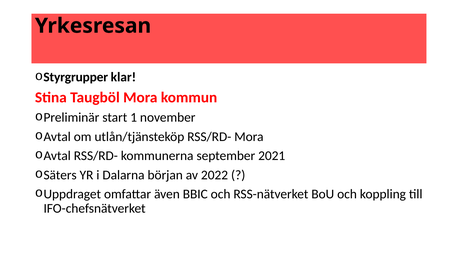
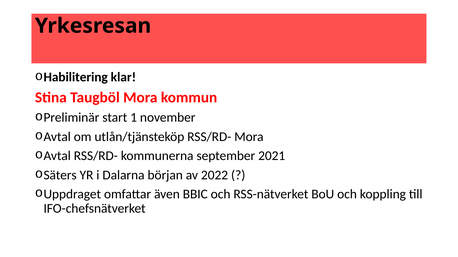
Styrgrupper: Styrgrupper -> Habilitering (76, 77)
